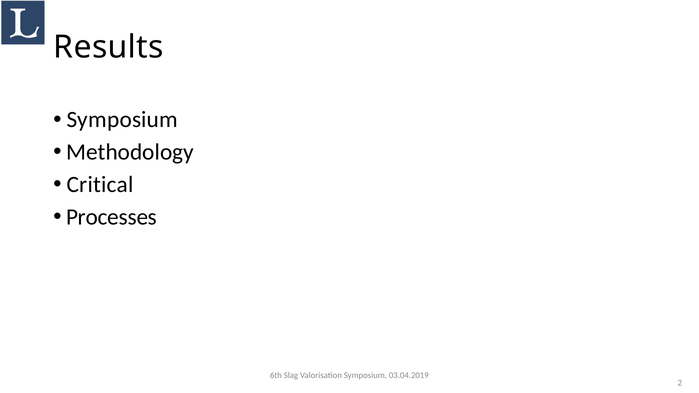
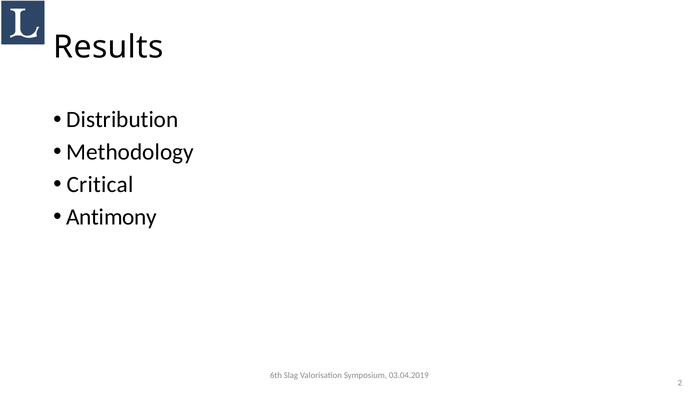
Symposium: Symposium -> Distribution (122, 120)
Processes: Processes -> Antimony (112, 217)
